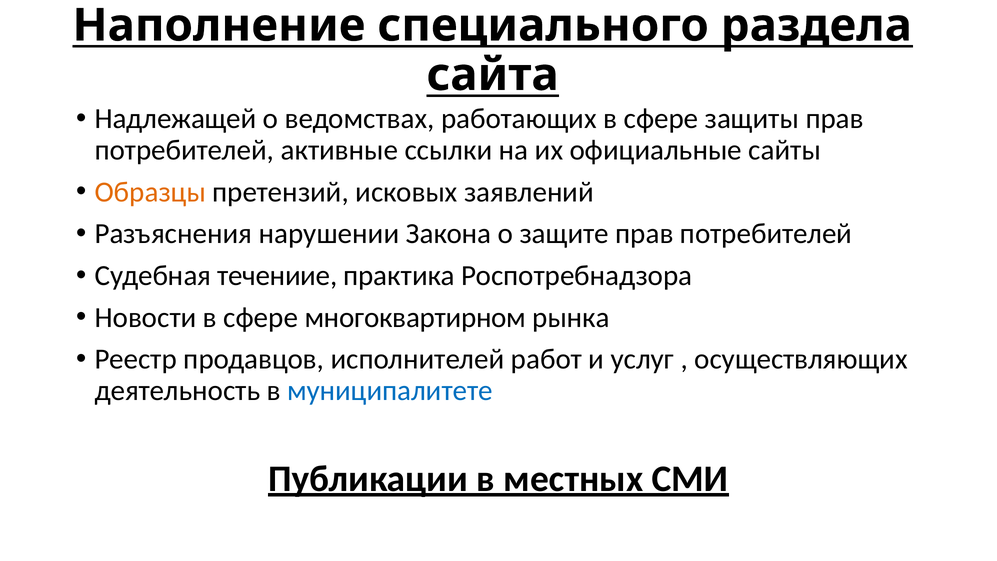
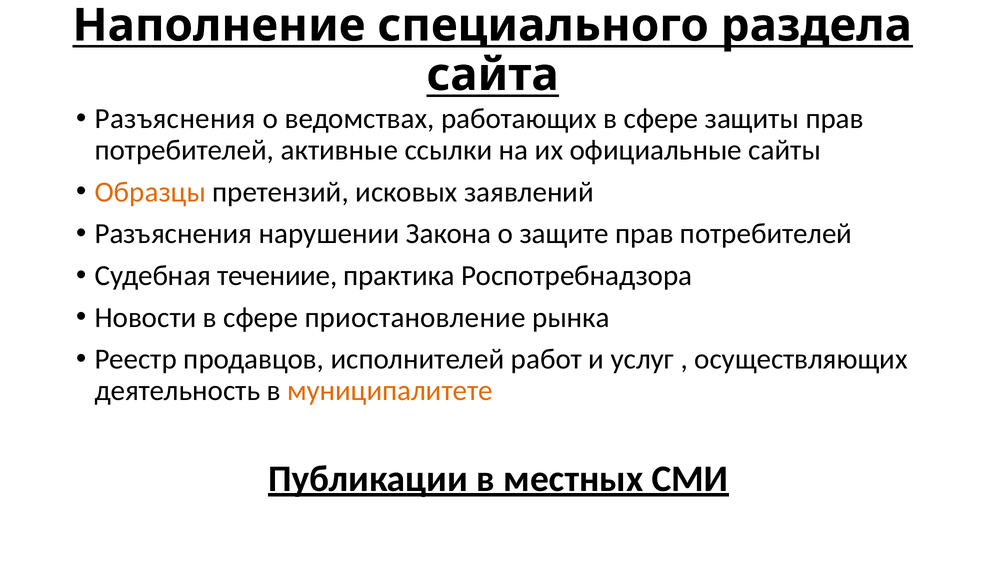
Надлежащей: Надлежащей -> Разъяснения (175, 119)
многоквартирном: многоквартирном -> приостановление (415, 317)
муниципалитете colour: blue -> orange (390, 391)
